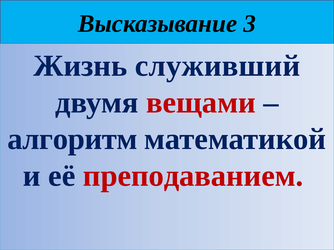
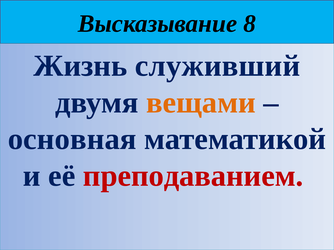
3: 3 -> 8 (250, 24)
вещами colour: red -> orange (201, 103)
алгоритм: алгоритм -> основная (72, 139)
